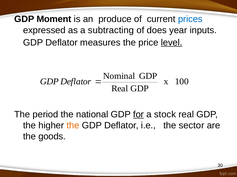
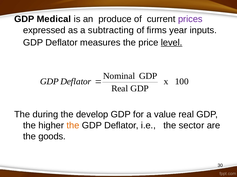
Moment: Moment -> Medical (54, 19)
prices colour: blue -> purple (190, 19)
does: does -> firms (157, 30)
period: period -> during (45, 115)
national: national -> develop (92, 115)
for underline: present -> none (138, 115)
stock: stock -> value (165, 115)
